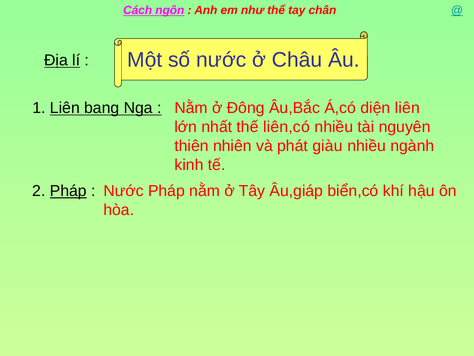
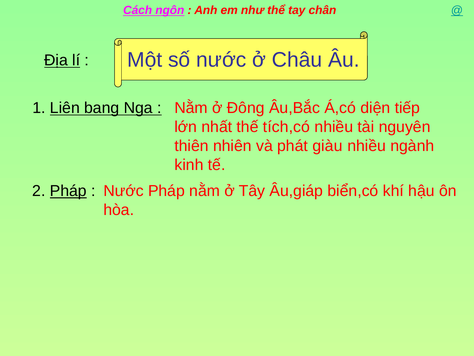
diện liên: liên -> tiếp (407, 108)
liên,có: liên,có -> tích,có (287, 127)
